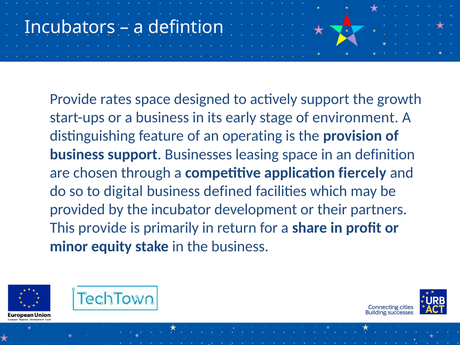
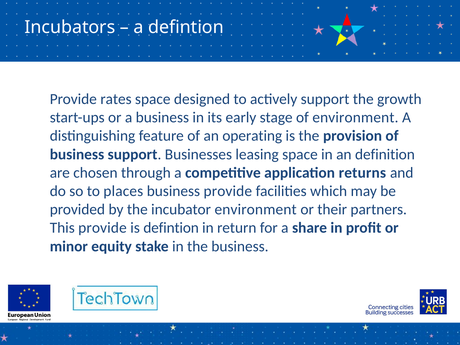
fiercely: fiercely -> returns (362, 173)
digital: digital -> places (123, 191)
business defined: defined -> provide (228, 191)
incubator development: development -> environment (256, 209)
is primarily: primarily -> defintion (171, 228)
